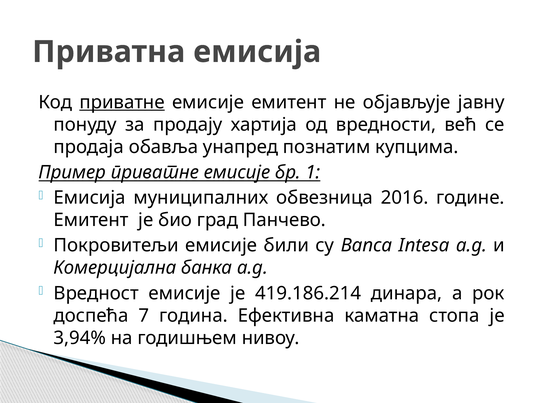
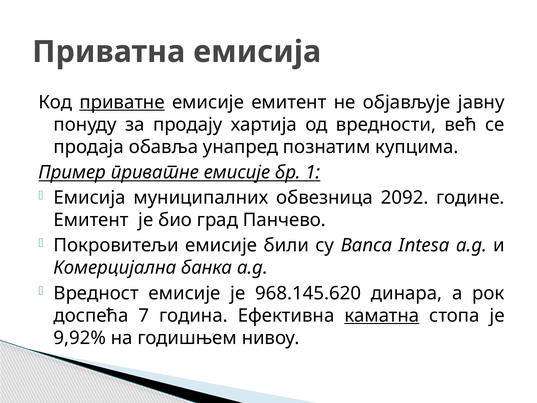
2016: 2016 -> 2092 (405, 198)
419.186.214: 419.186.214 -> 968.145.620 (308, 293)
каматна underline: none -> present (382, 315)
3,94%: 3,94% -> 9,92% (80, 338)
